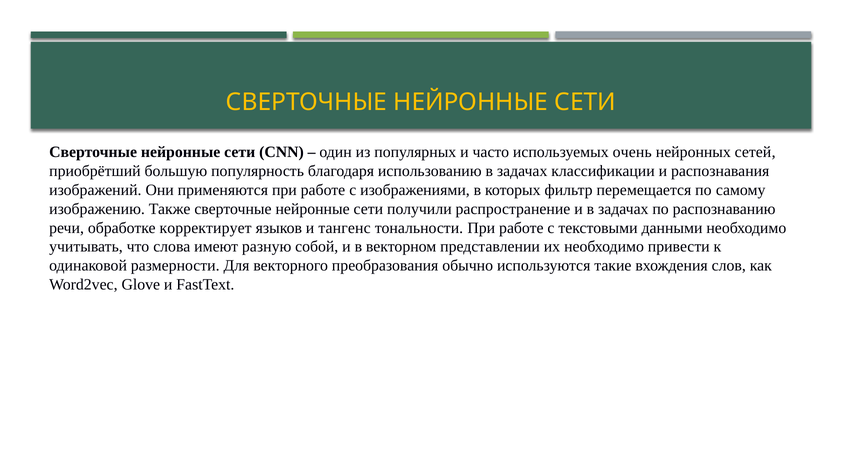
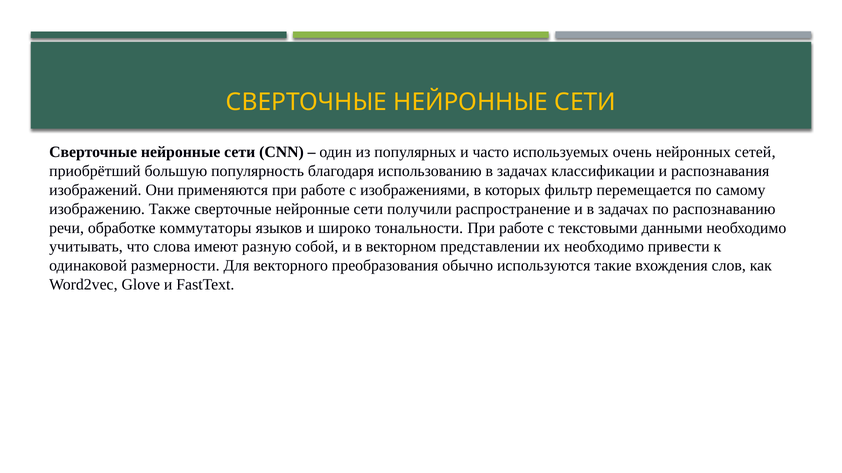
корректирует: корректирует -> коммутаторы (206, 228)
тангенс: тангенс -> широко (345, 228)
